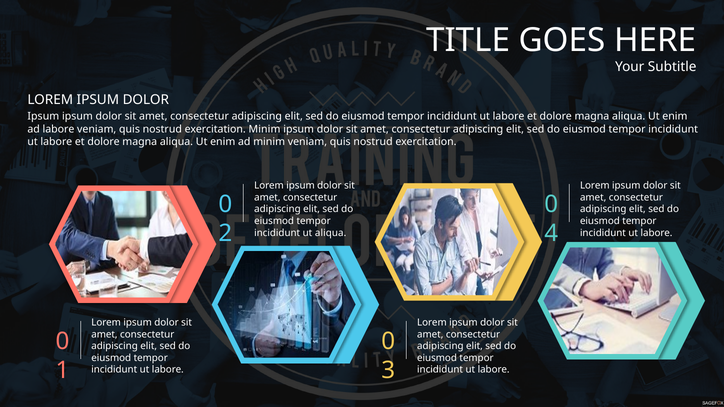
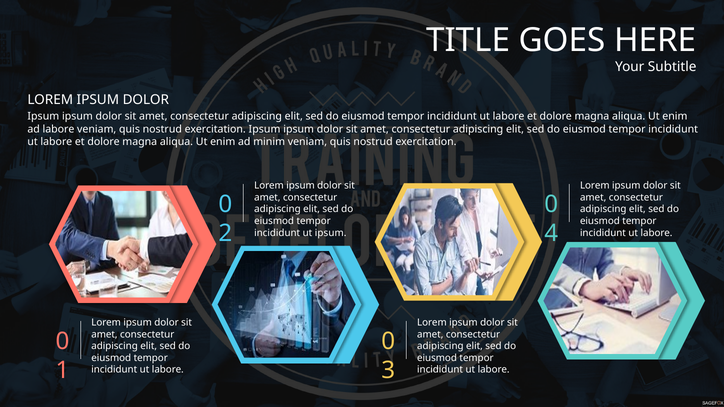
exercitation Minim: Minim -> Ipsum (265, 129)
ut aliqua: aliqua -> ipsum (331, 233)
